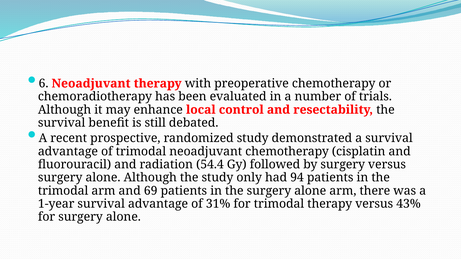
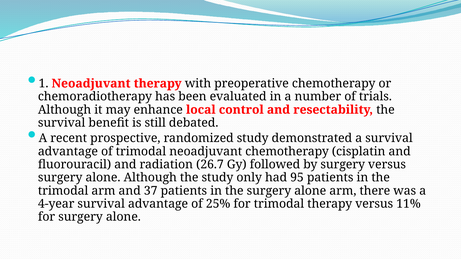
6: 6 -> 1 (44, 84)
54.4: 54.4 -> 26.7 (210, 165)
94: 94 -> 95 (297, 178)
69: 69 -> 37 (151, 191)
1-year: 1-year -> 4-year (56, 204)
31%: 31% -> 25% (218, 204)
43%: 43% -> 11% (408, 204)
